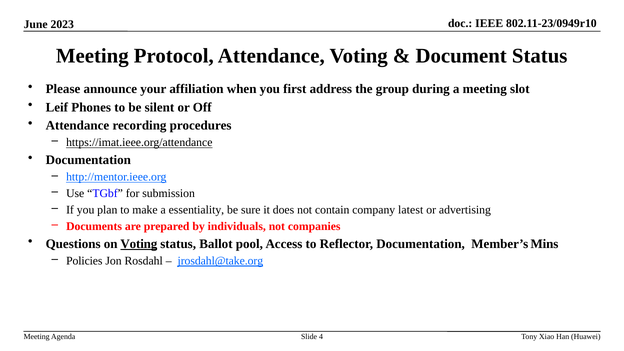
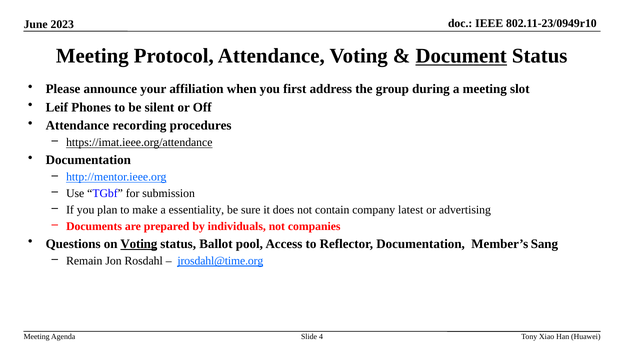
Document underline: none -> present (461, 56)
Mins: Mins -> Sang (544, 244)
Policies: Policies -> Remain (84, 261)
jrosdahl@take.org: jrosdahl@take.org -> jrosdahl@time.org (220, 261)
